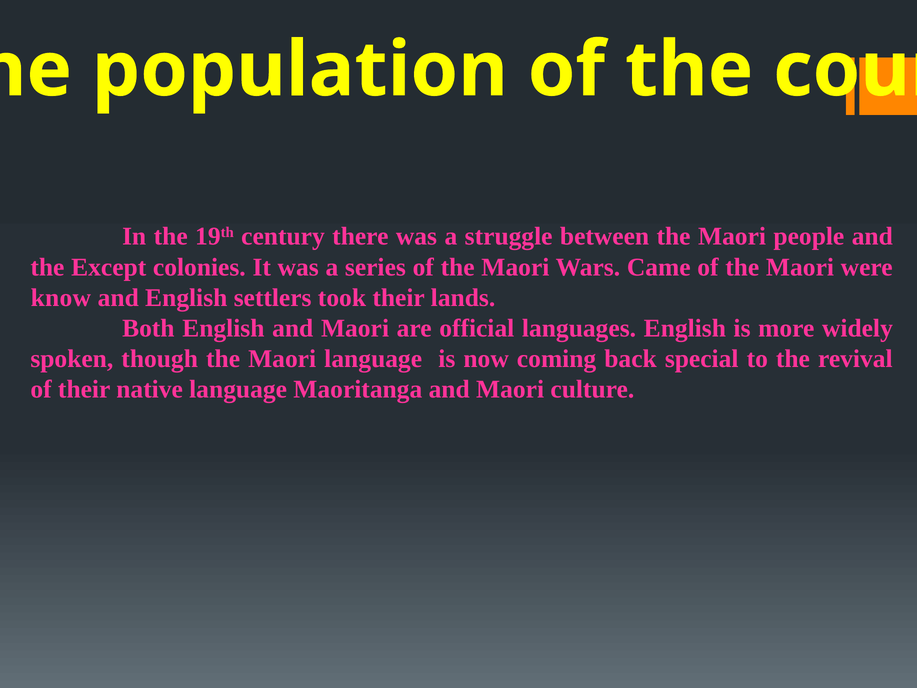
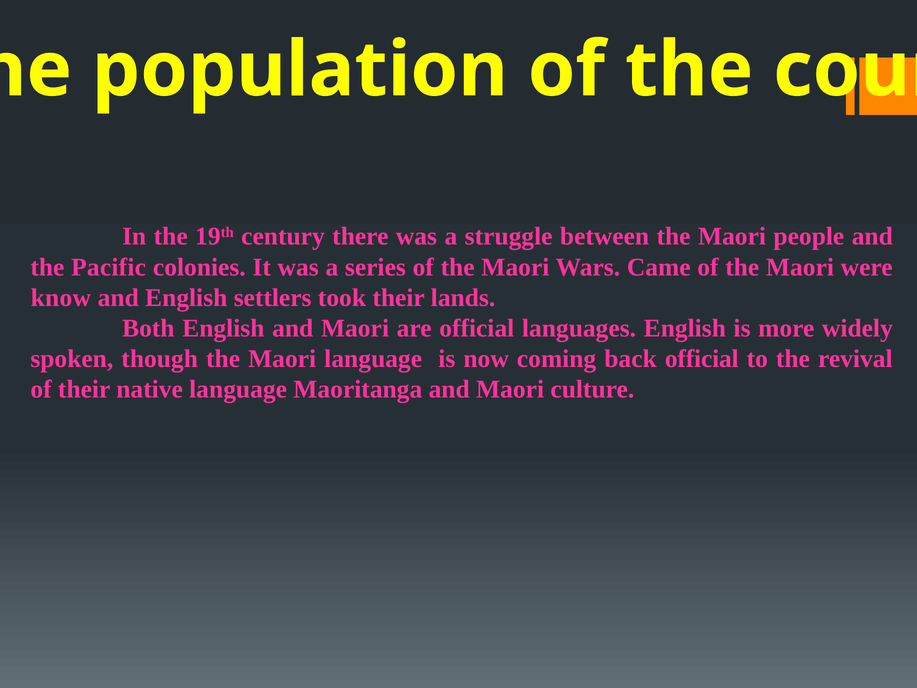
Except: Except -> Pacific (109, 267)
back special: special -> official (702, 359)
